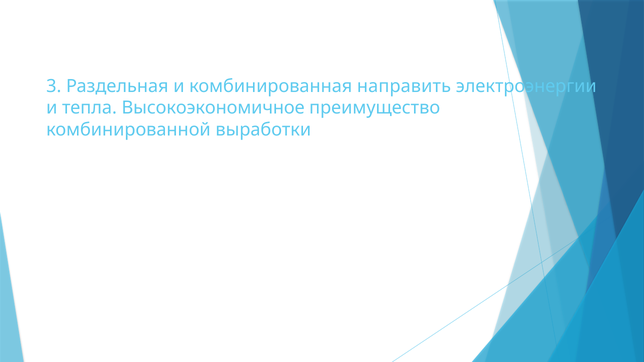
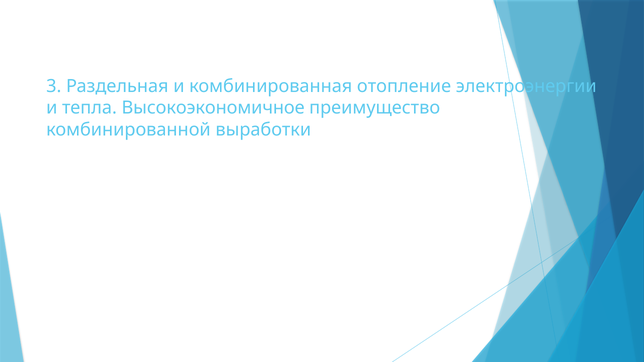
направить: направить -> отопление (404, 86)
